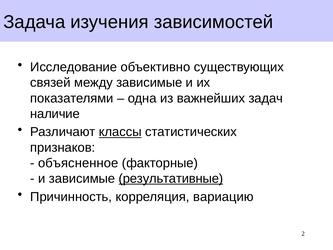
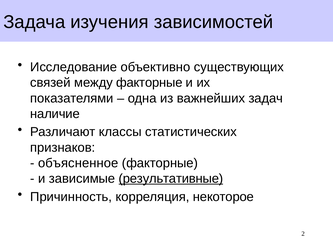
между зависимые: зависимые -> факторные (149, 83)
классы underline: present -> none (120, 132)
вариацию: вариацию -> некоторое (223, 197)
